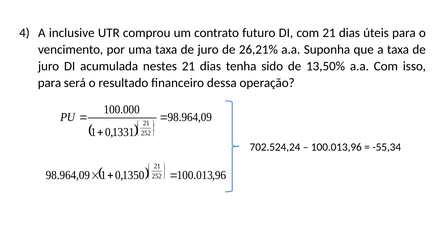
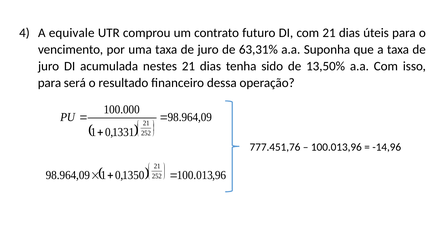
inclusive: inclusive -> equivale (72, 33)
26,21%: 26,21% -> 63,31% (258, 49)
702.524,24: 702.524,24 -> 777.451,76 (275, 147)
-55,34: -55,34 -> -14,96 (387, 147)
